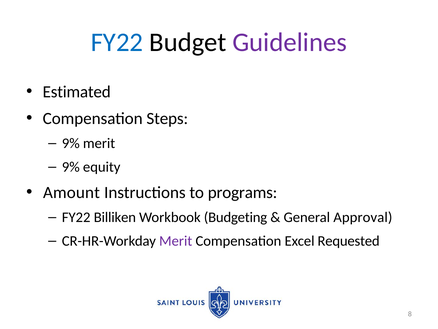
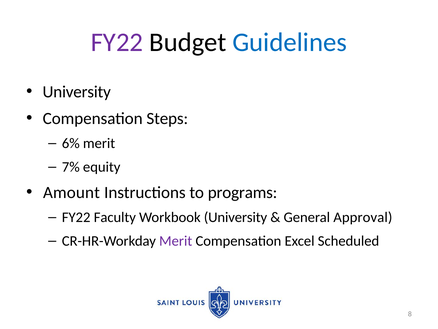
FY22 colour: blue -> purple (117, 42)
Guidelines colour: purple -> blue (290, 42)
Estimated: Estimated -> University (77, 92)
9%: 9% -> 6% (71, 143)
9%: 9% -> 7% (71, 167)
Billiken: Billiken -> Faculty (115, 217)
Workbook Budgeting: Budgeting -> University (236, 217)
Requested: Requested -> Scheduled (349, 241)
